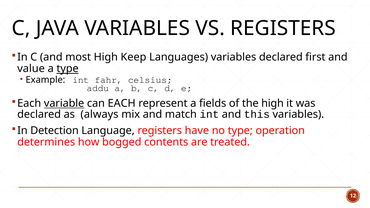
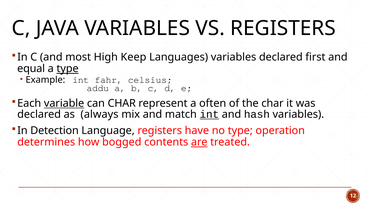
value: value -> equal (31, 69)
can EACH: EACH -> CHAR (122, 103)
fields: fields -> often (213, 103)
the high: high -> char (273, 103)
int underline: none -> present (209, 114)
this: this -> hash (257, 114)
are underline: none -> present (199, 142)
